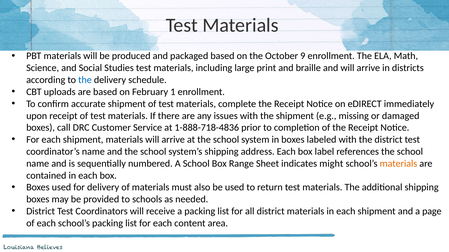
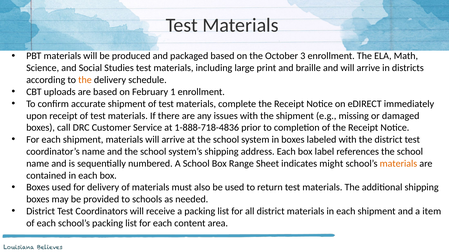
9: 9 -> 3 (303, 56)
the colour: blue -> orange (85, 80)
page: page -> item (432, 212)
